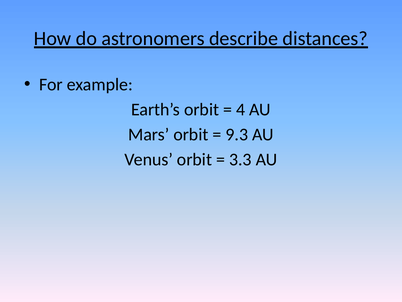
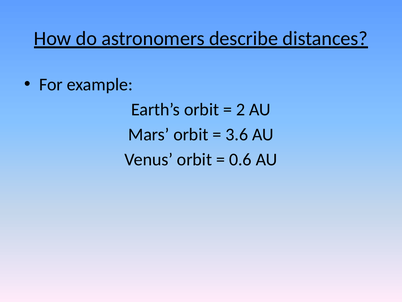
4: 4 -> 2 (241, 109)
9.3: 9.3 -> 3.6 (237, 134)
3.3: 3.3 -> 0.6 (240, 159)
